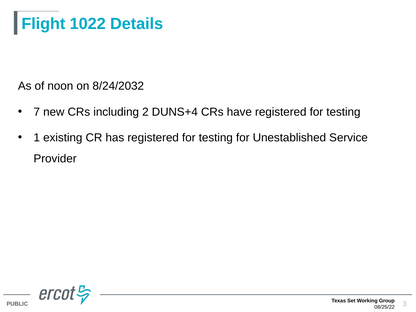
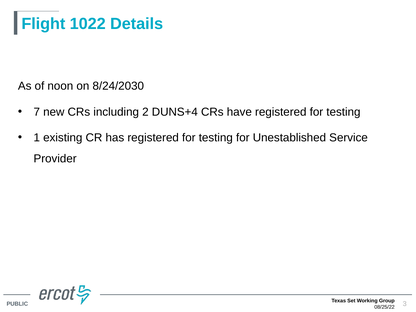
8/24/2032: 8/24/2032 -> 8/24/2030 (118, 86)
